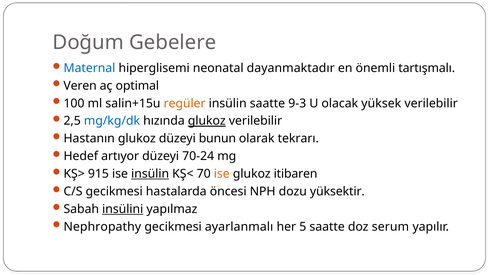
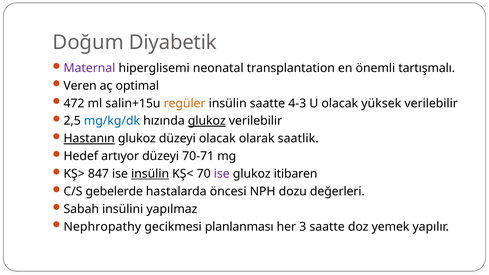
Gebelere: Gebelere -> Diyabetik (173, 42)
Maternal colour: blue -> purple (89, 68)
dayanmaktadır: dayanmaktadır -> transplantation (291, 68)
100: 100 -> 472 (74, 103)
9-3: 9-3 -> 4-3 (297, 103)
Hastanın underline: none -> present (89, 139)
düzeyi bunun: bunun -> olacak (217, 139)
tekrarı: tekrarı -> saatlik (298, 139)
70-24: 70-24 -> 70-71 (198, 156)
915: 915 -> 847 (98, 174)
ise colour: orange -> purple (222, 174)
C/S gecikmesi: gecikmesi -> gebelerde (114, 191)
yüksektir: yüksektir -> değerleri (337, 191)
insülini underline: present -> none (123, 209)
ayarlanmalı: ayarlanmalı -> planlanması (239, 227)
5: 5 -> 3 (303, 227)
serum: serum -> yemek (391, 227)
